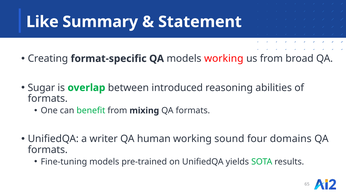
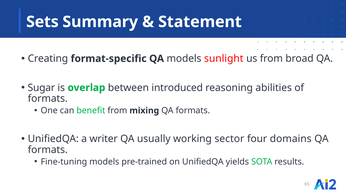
Like: Like -> Sets (42, 22)
models working: working -> sunlight (224, 58)
human: human -> usually (154, 139)
sound: sound -> sector (229, 139)
